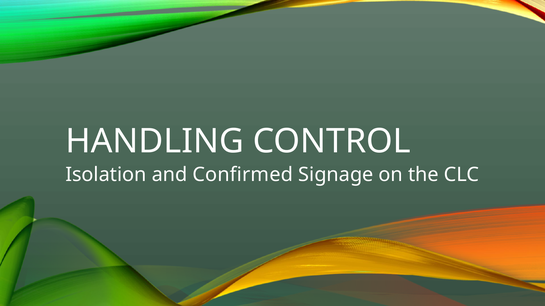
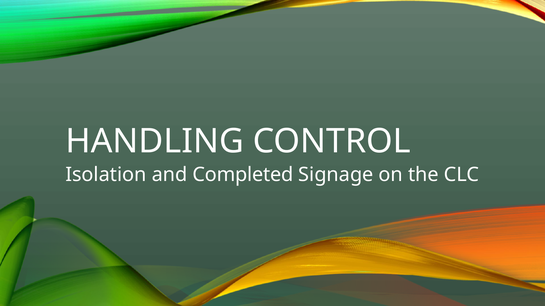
Confirmed: Confirmed -> Completed (243, 175)
